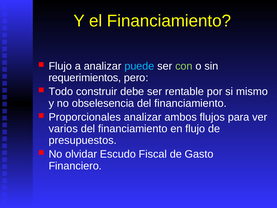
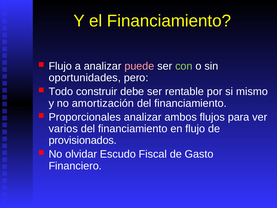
puede colour: light blue -> pink (139, 66)
requerimientos: requerimientos -> oportunidades (85, 78)
obselesencia: obselesencia -> amortización (103, 103)
presupuestos: presupuestos -> provisionados (83, 140)
